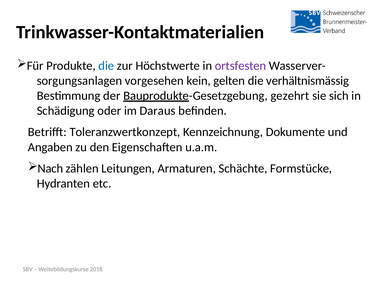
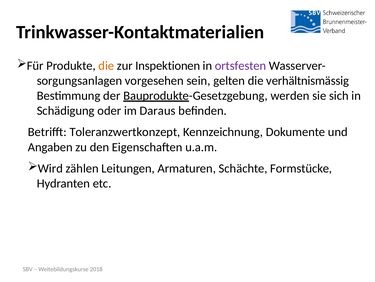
die colour: blue -> orange (106, 65)
Höchstwerte: Höchstwerte -> Inspektionen (168, 65)
kein: kein -> sein (199, 80)
gezehrt: gezehrt -> werden (290, 95)
Nach: Nach -> Wird (50, 168)
